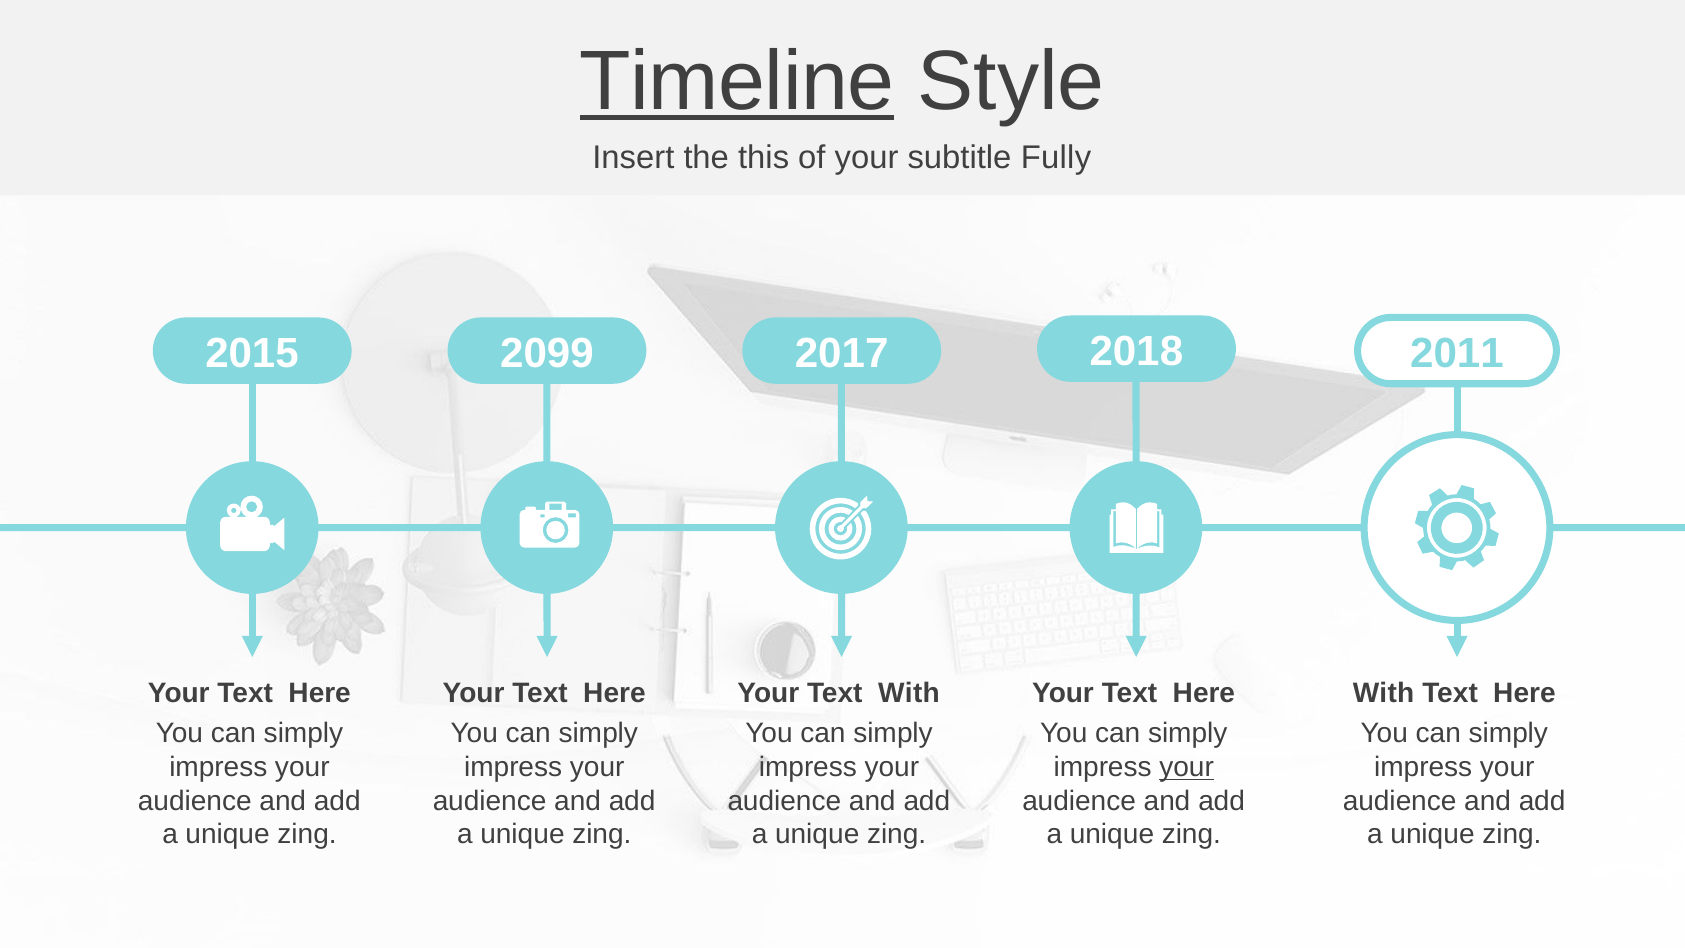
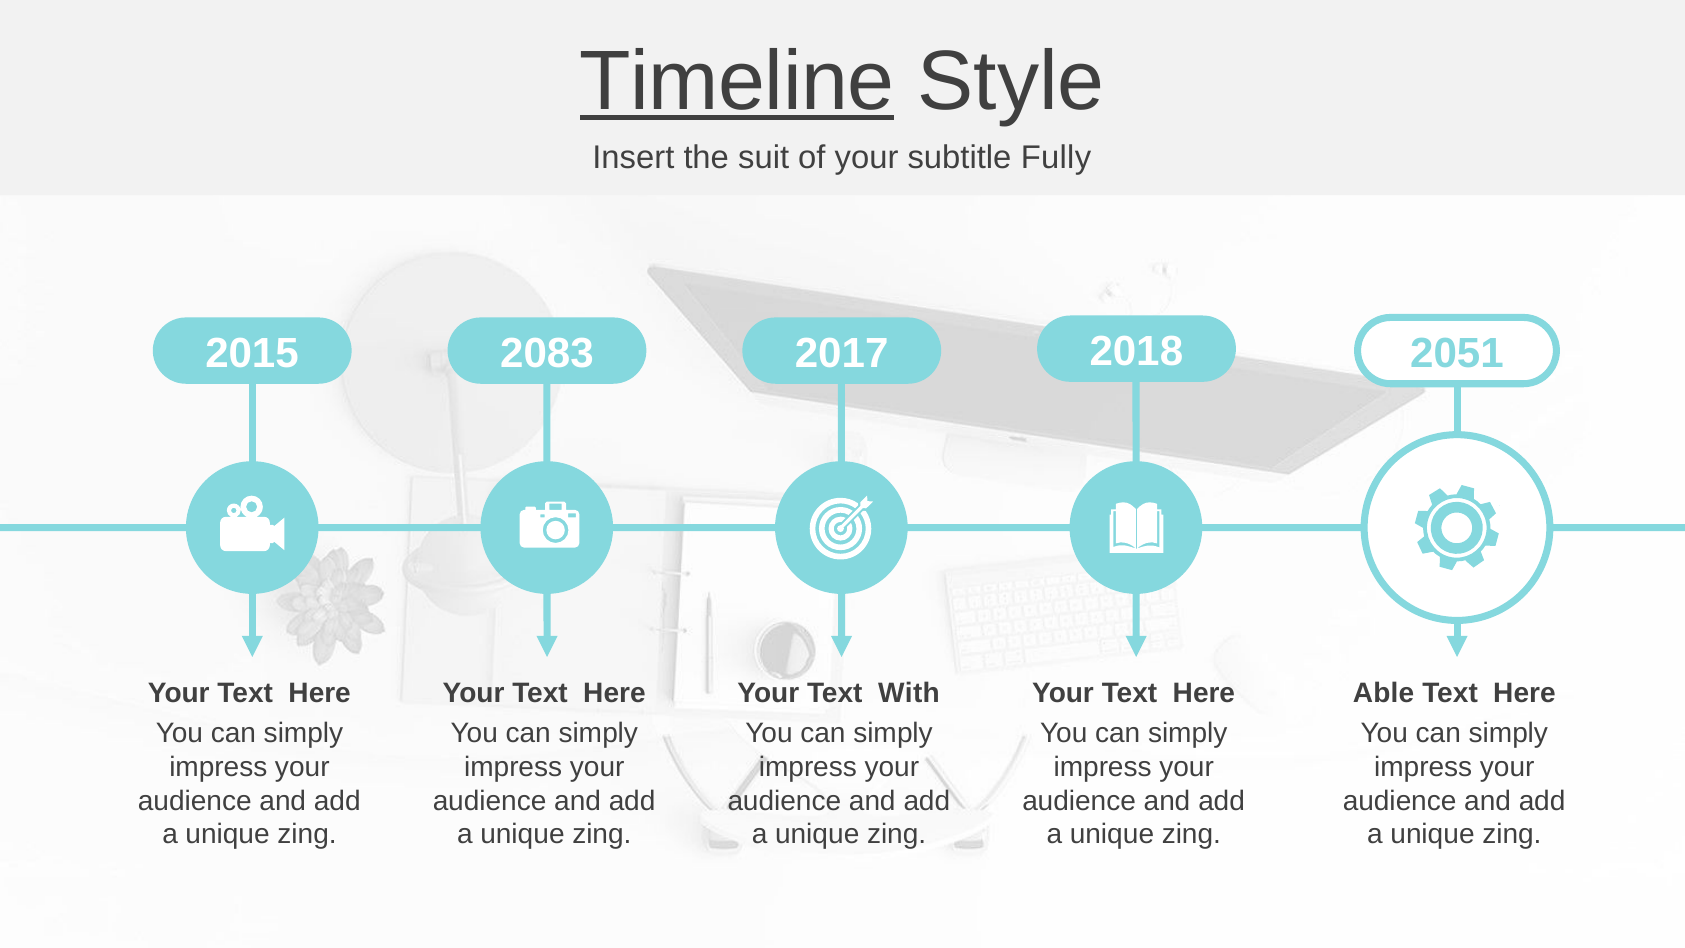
this: this -> suit (764, 158)
2099: 2099 -> 2083 (547, 353)
2011: 2011 -> 2051 (1457, 353)
With: With -> Able (1384, 693)
your underline: present -> none (1187, 767)
